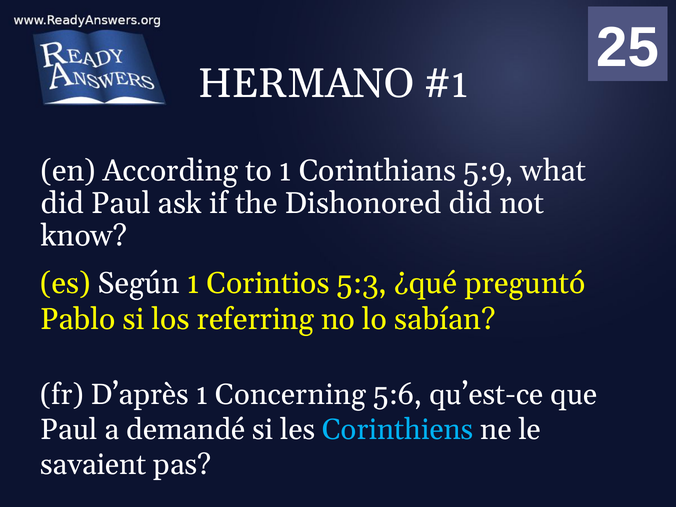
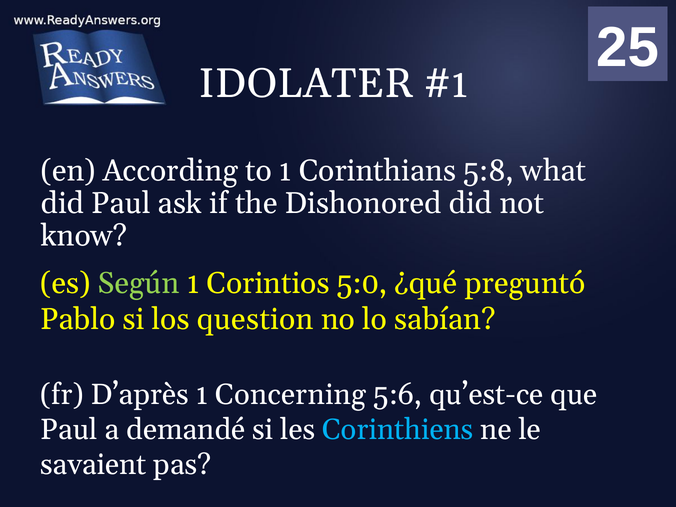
HERMANO: HERMANO -> IDOLATER (306, 83)
5:9: 5:9 -> 5:8 (489, 171)
Según colour: white -> light green (139, 283)
5:3: 5:3 -> 5:0 (362, 283)
referring: referring -> question (255, 319)
